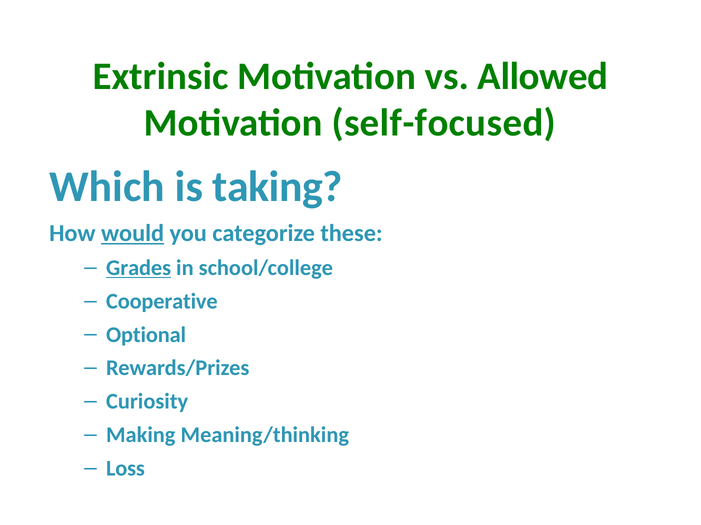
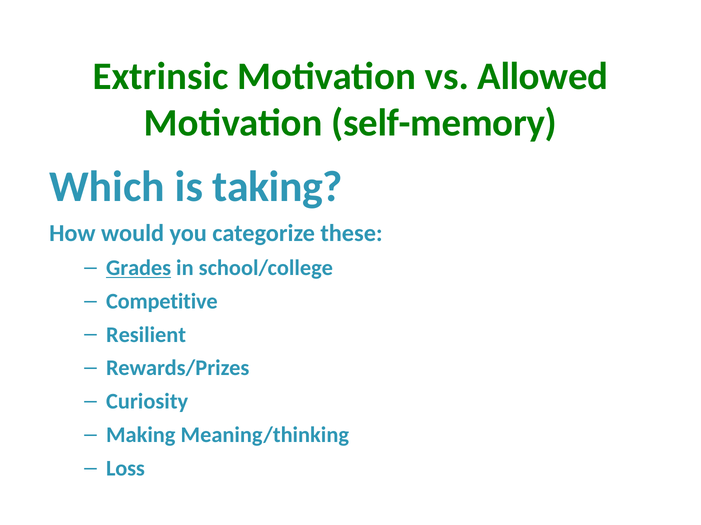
self-focused: self-focused -> self-memory (444, 123)
would underline: present -> none (133, 234)
Cooperative: Cooperative -> Competitive (162, 302)
Optional: Optional -> Resilient (146, 335)
